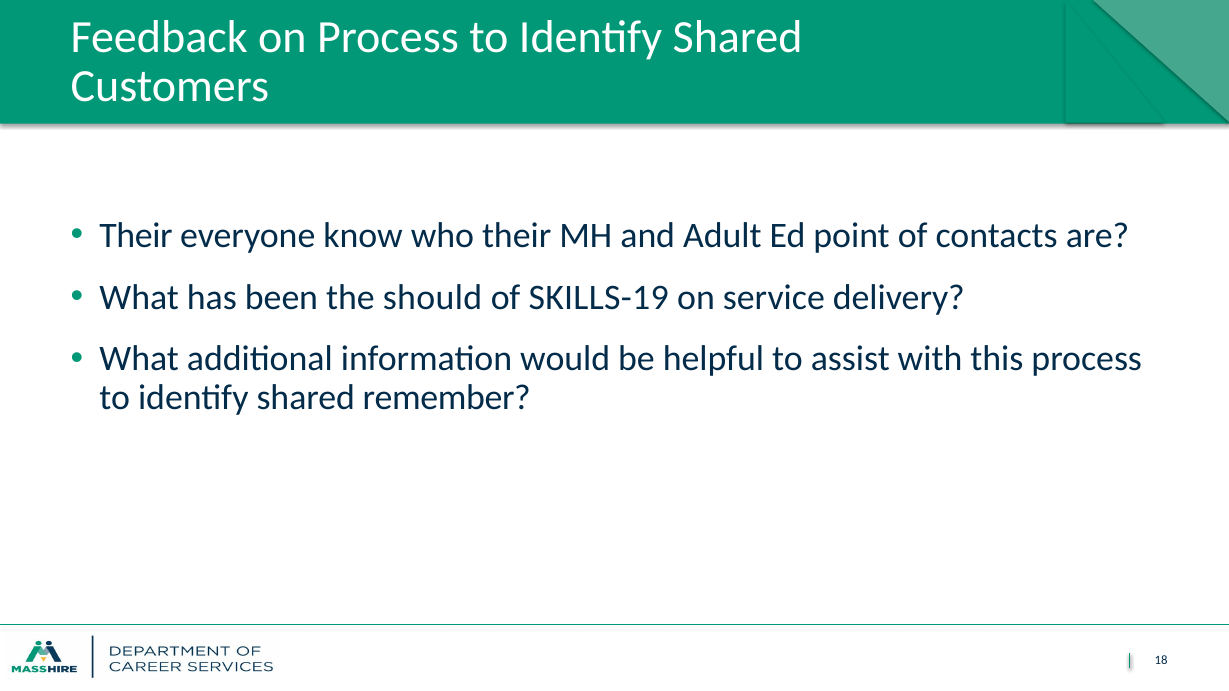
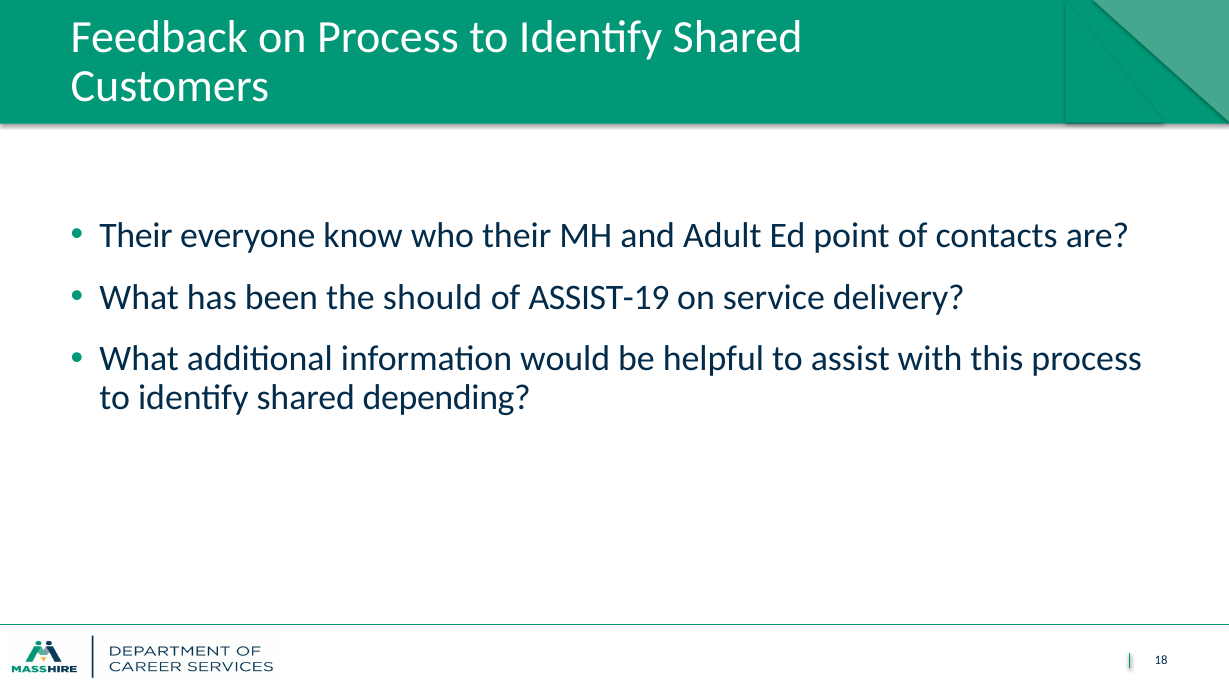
SKILLS-19: SKILLS-19 -> ASSIST-19 (599, 297)
remember: remember -> depending (447, 398)
